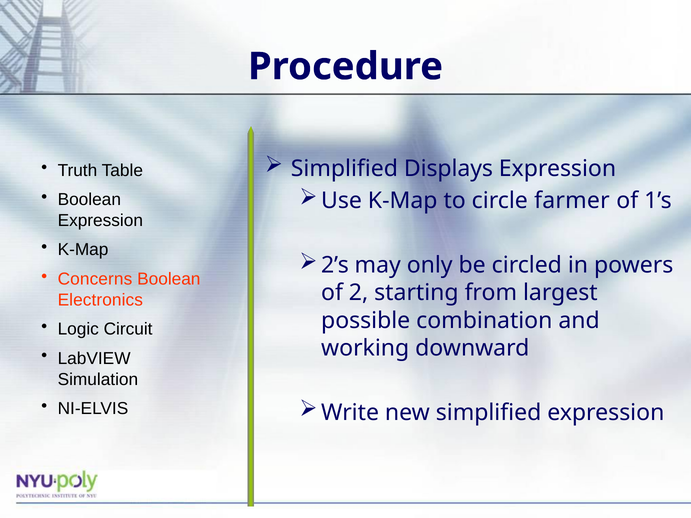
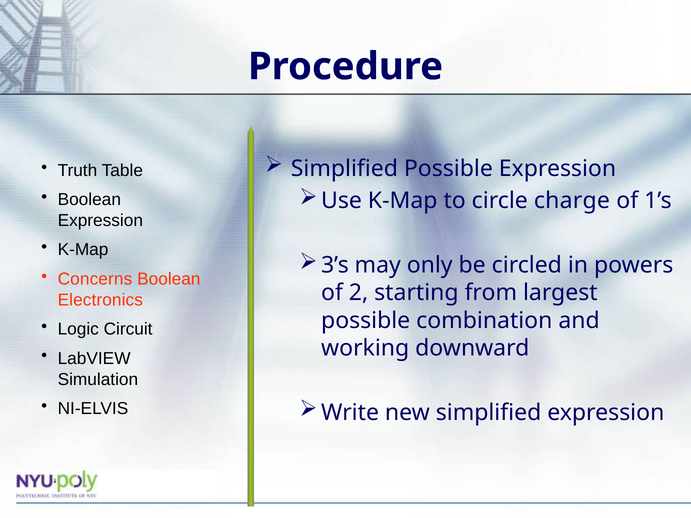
Simplified Displays: Displays -> Possible (448, 169)
farmer: farmer -> charge (572, 201)
2’s: 2’s -> 3’s (335, 265)
